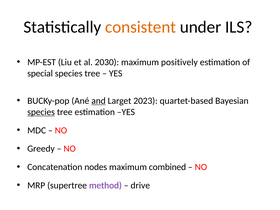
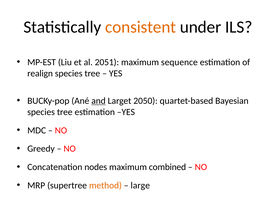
2030: 2030 -> 2051 (107, 62)
positively: positively -> sequence (179, 62)
special: special -> realign (40, 73)
2023: 2023 -> 2050 (146, 101)
species underline: present -> none (41, 112)
method colour: purple -> orange (105, 185)
drive: drive -> large (140, 185)
